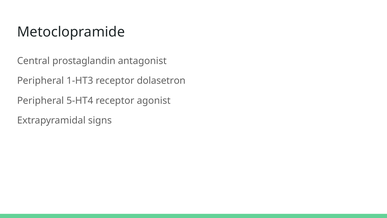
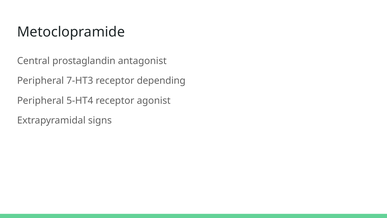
1-HT3: 1-HT3 -> 7-HT3 (80, 81)
dolasetron: dolasetron -> depending (161, 81)
